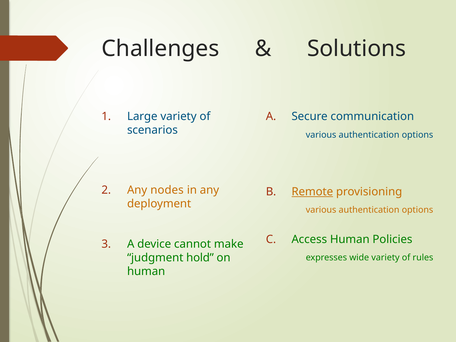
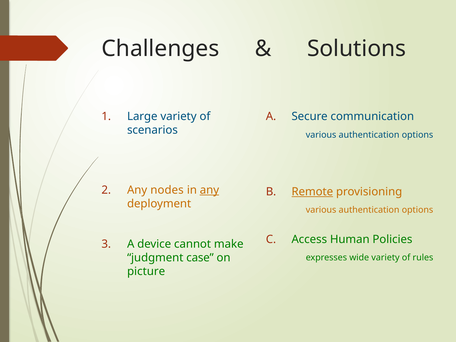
any underline: none -> present (209, 190)
hold: hold -> case (200, 258)
human: human -> picture (146, 271)
